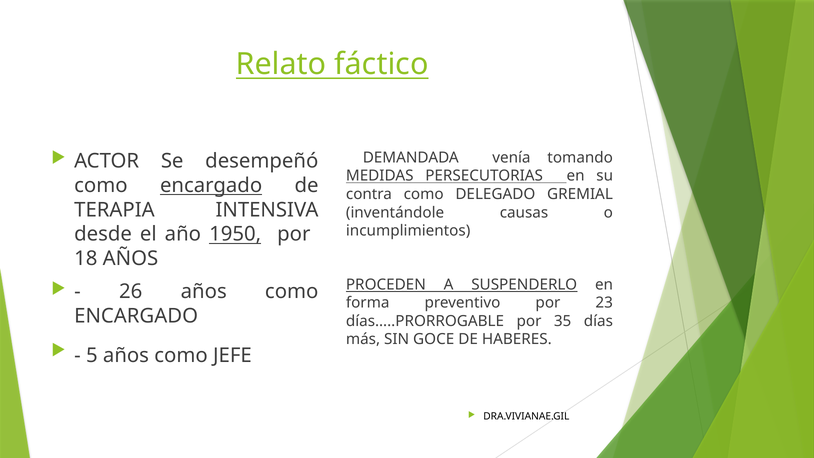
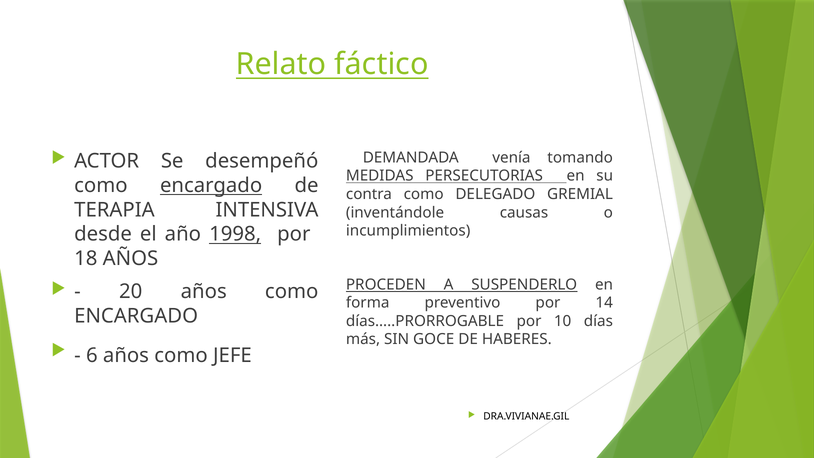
1950: 1950 -> 1998 (235, 234)
26: 26 -> 20 (131, 292)
23: 23 -> 14 (604, 303)
35: 35 -> 10 (563, 321)
5: 5 -> 6 (92, 356)
